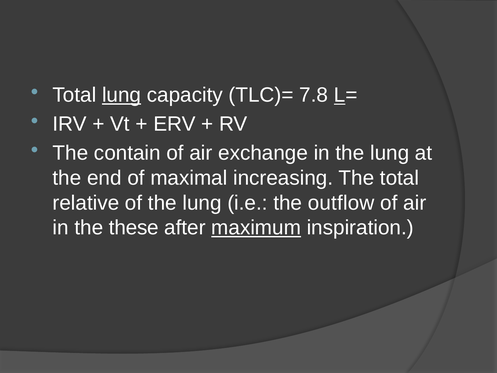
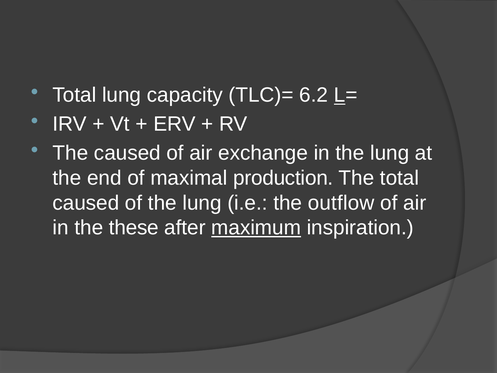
lung underline: present -> none (122, 95)
7.8: 7.8 -> 6.2 (314, 95)
The contain: contain -> caused (127, 153)
increasing: increasing -> production (283, 178)
relative: relative -> caused (86, 203)
